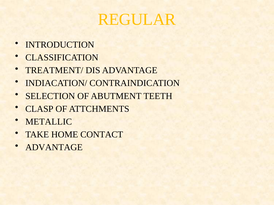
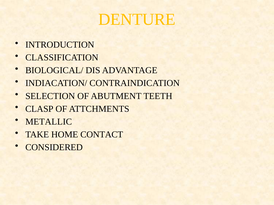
REGULAR: REGULAR -> DENTURE (137, 19)
TREATMENT/: TREATMENT/ -> BIOLOGICAL/ (54, 71)
ADVANTAGE: ADVANTAGE -> CONSIDERED (54, 148)
